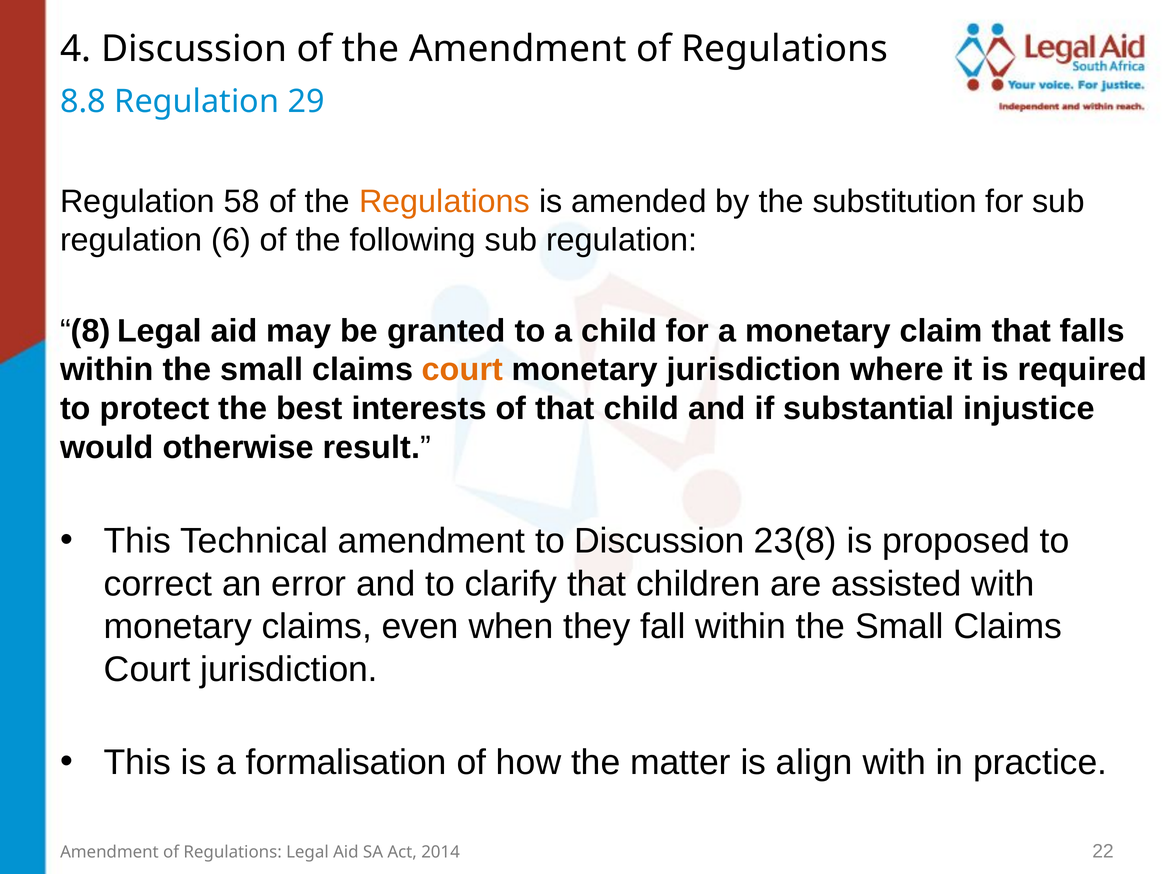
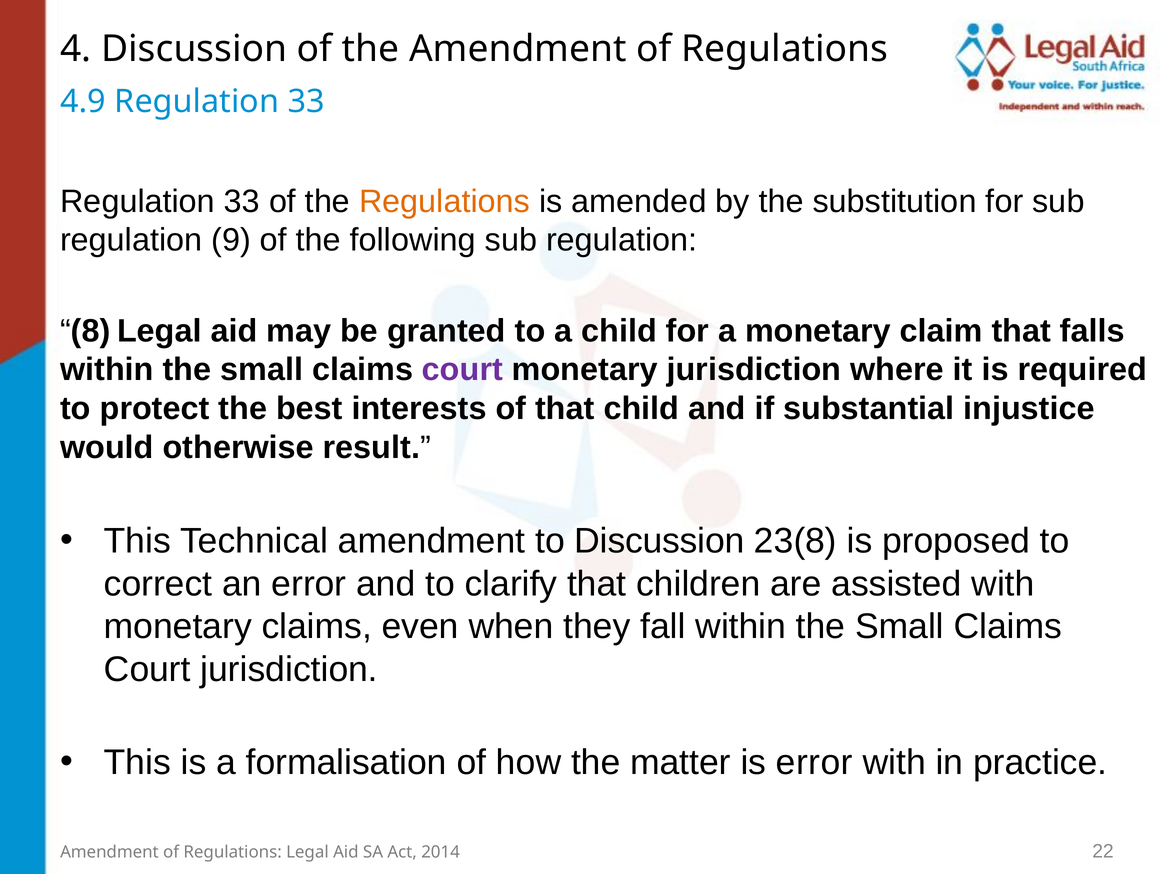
8.8: 8.8 -> 4.9 (83, 102)
29: 29 -> 33 (306, 102)
58: 58 -> 33 (242, 201)
6: 6 -> 9 (231, 240)
court colour: orange -> purple (462, 370)
is align: align -> error (814, 762)
